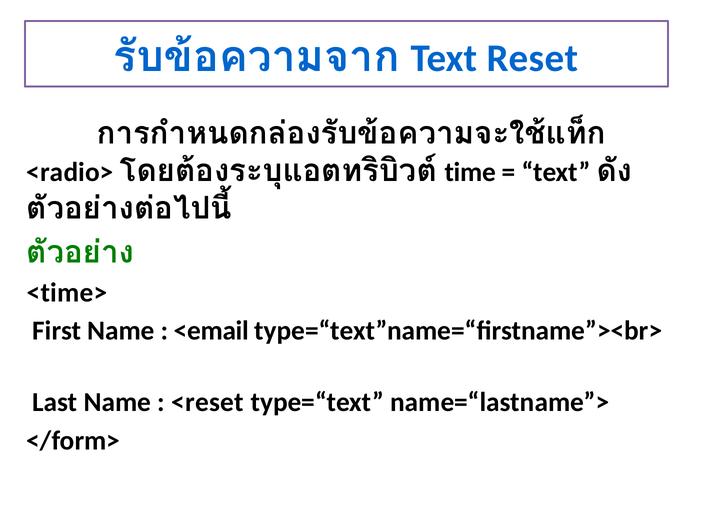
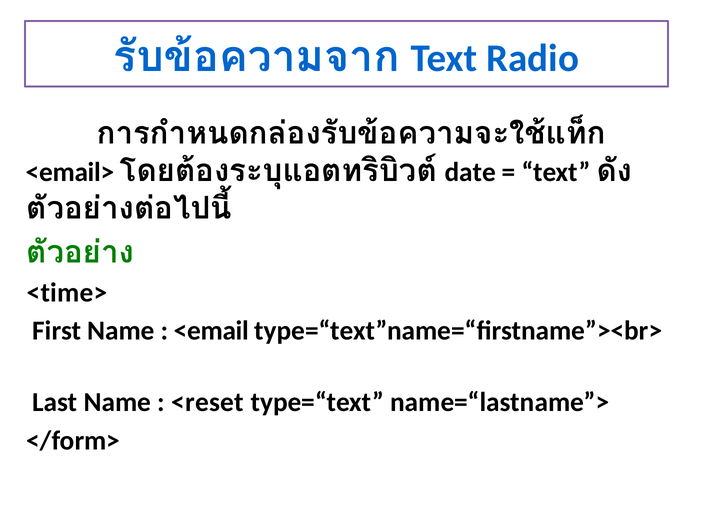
Reset: Reset -> Radio (533, 58)
<radio>: <radio> -> <email> (70, 172)
time: time -> date (470, 172)
